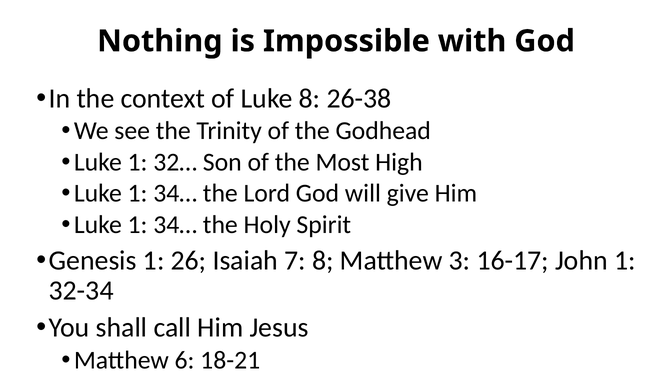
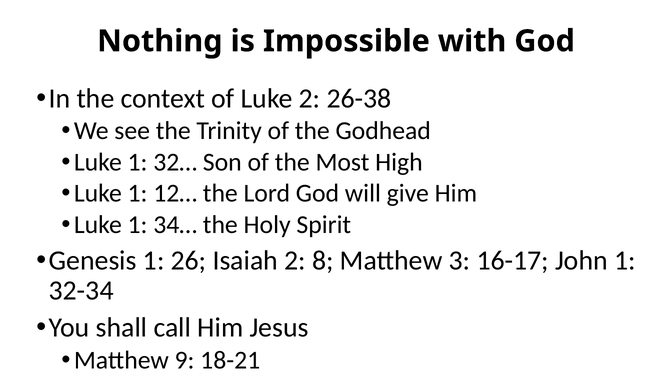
Luke 8: 8 -> 2 (310, 98)
34…: 34… -> 12… (175, 193)
Isaiah 7: 7 -> 2 (295, 260)
6: 6 -> 9 (184, 360)
